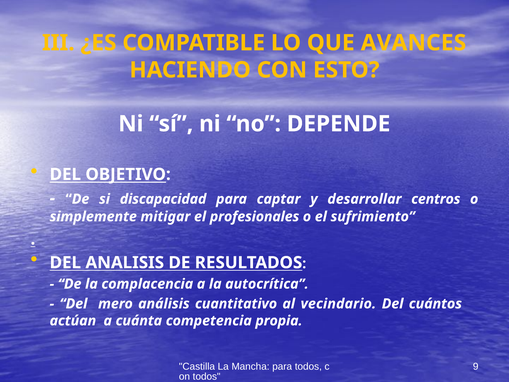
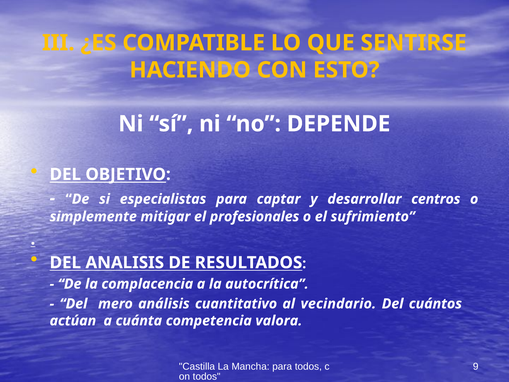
AVANCES: AVANCES -> SENTIRSE (414, 43)
discapacidad: discapacidad -> especialistas (163, 199)
propia: propia -> valora (279, 321)
